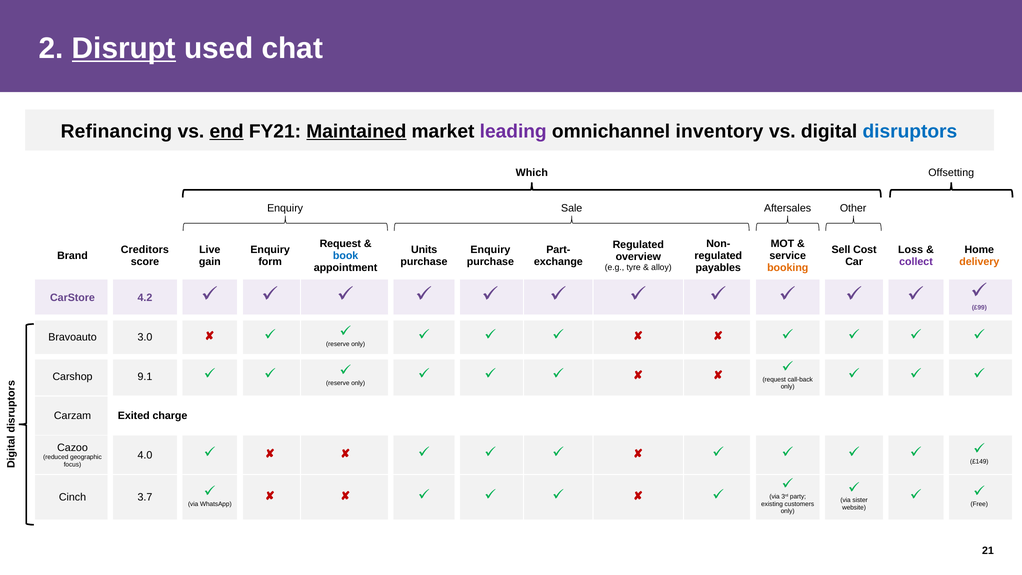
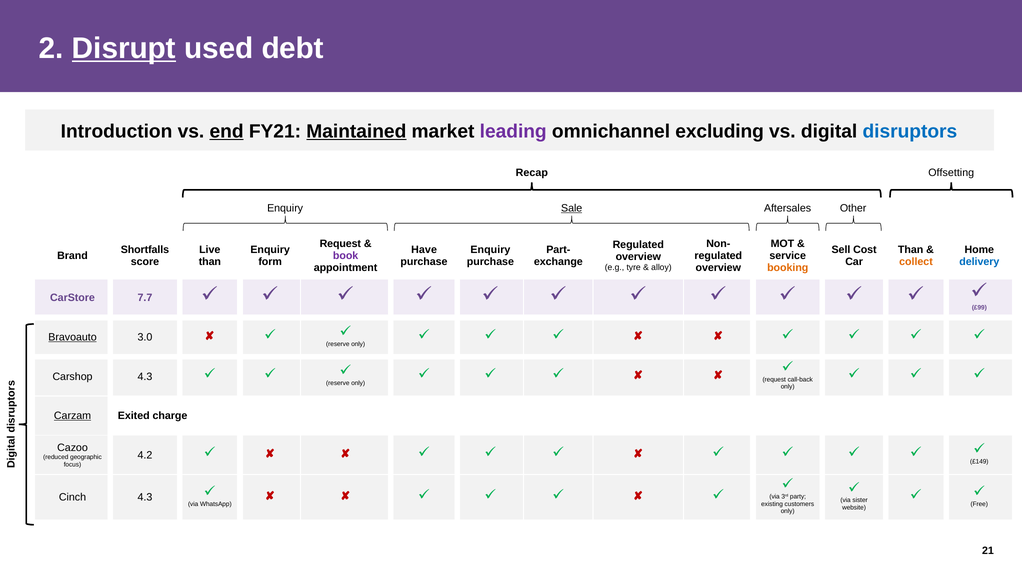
chat: chat -> debt (292, 48)
Refinancing: Refinancing -> Introduction (117, 131)
inventory: inventory -> excluding (720, 131)
Which: Which -> Recap (532, 173)
Sale underline: none -> present (572, 208)
Creditors: Creditors -> Shortfalls (145, 250)
Units: Units -> Have (424, 250)
Loss: Loss -> Than (911, 250)
book colour: blue -> purple (346, 256)
gain: gain -> than (210, 262)
collect colour: purple -> orange (916, 262)
delivery colour: orange -> blue (979, 262)
payables: payables -> overview (718, 268)
4.2: 4.2 -> 7.7 (145, 298)
Bravoauto underline: none -> present (73, 337)
Carshop 9.1: 9.1 -> 4.3 (145, 376)
Carzam underline: none -> present (73, 416)
4.0: 4.0 -> 4.2 (145, 455)
Cinch 3.7: 3.7 -> 4.3 (145, 497)
